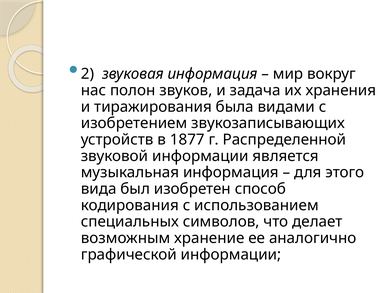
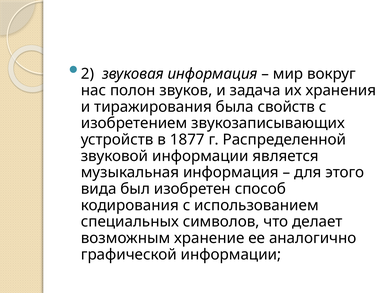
видами: видами -> свойств (286, 107)
